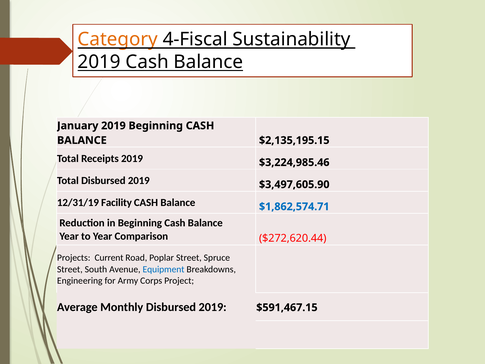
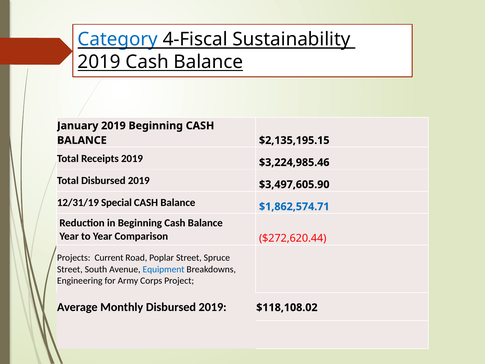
Category colour: orange -> blue (118, 39)
Facility: Facility -> Special (116, 203)
$591,467.15: $591,467.15 -> $118,108.02 (287, 307)
